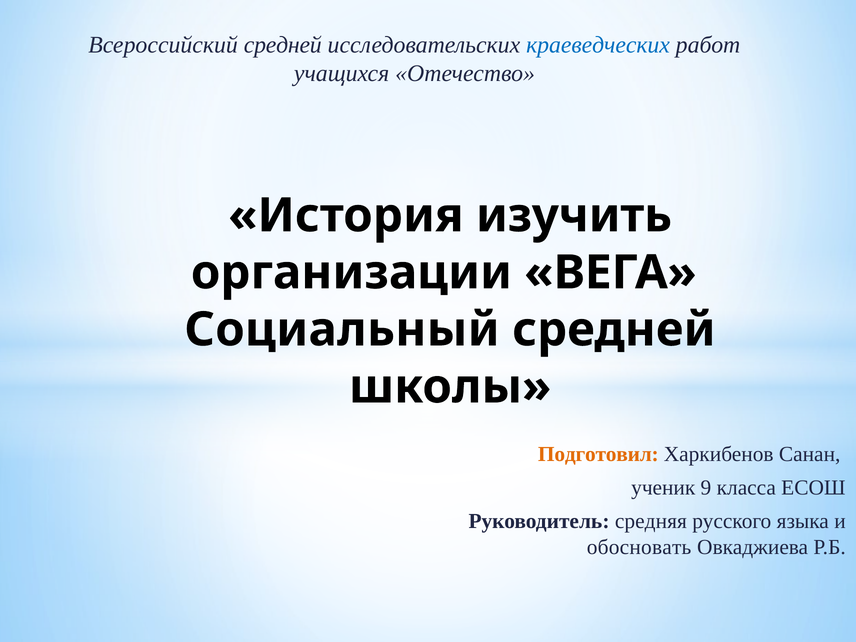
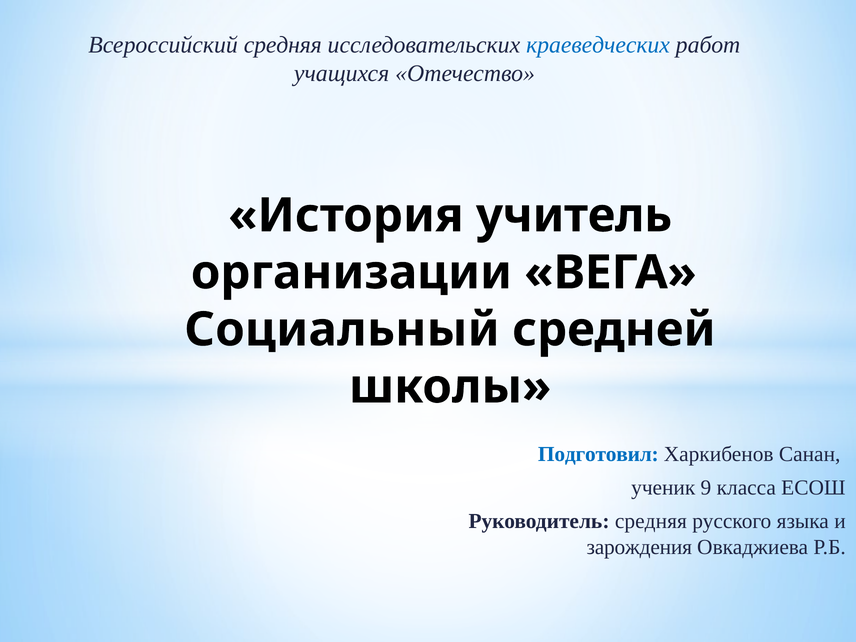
Всероссийский средней: средней -> средняя (283, 45)
изучить: изучить -> учитель (574, 216)
Подготовил colour: orange -> blue (598, 454)
обосновать: обосновать -> зарождения (639, 547)
